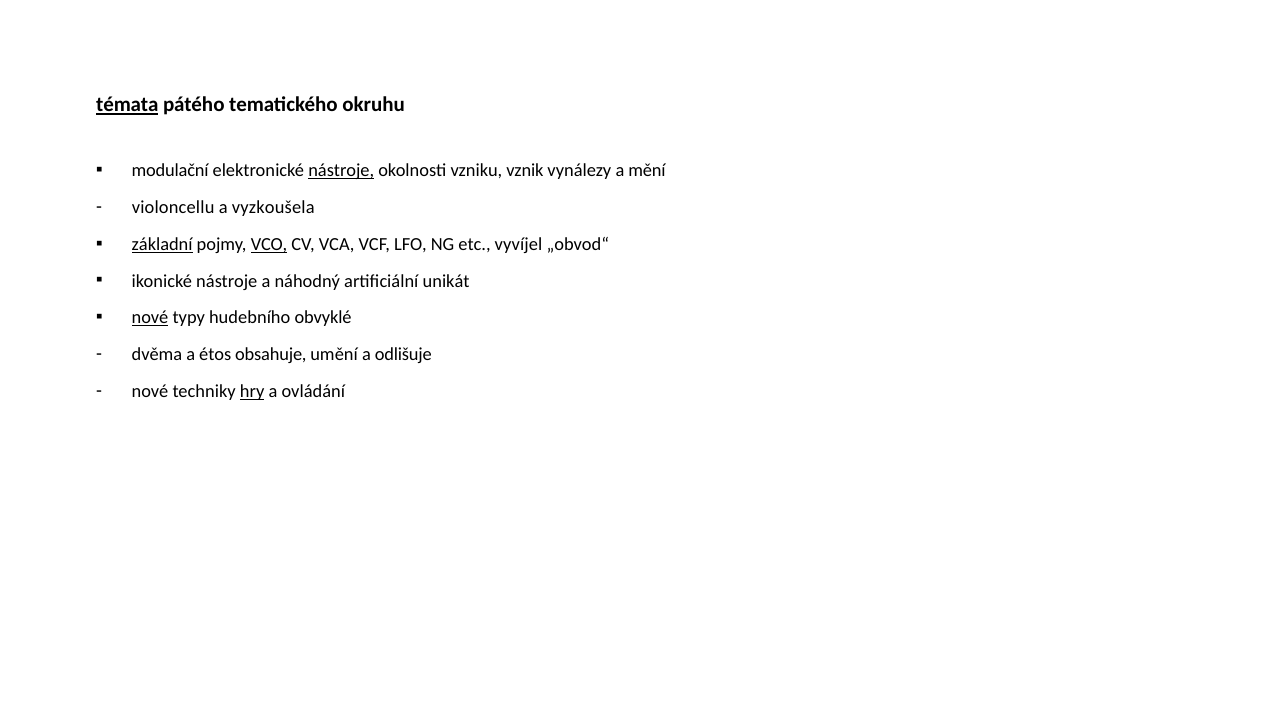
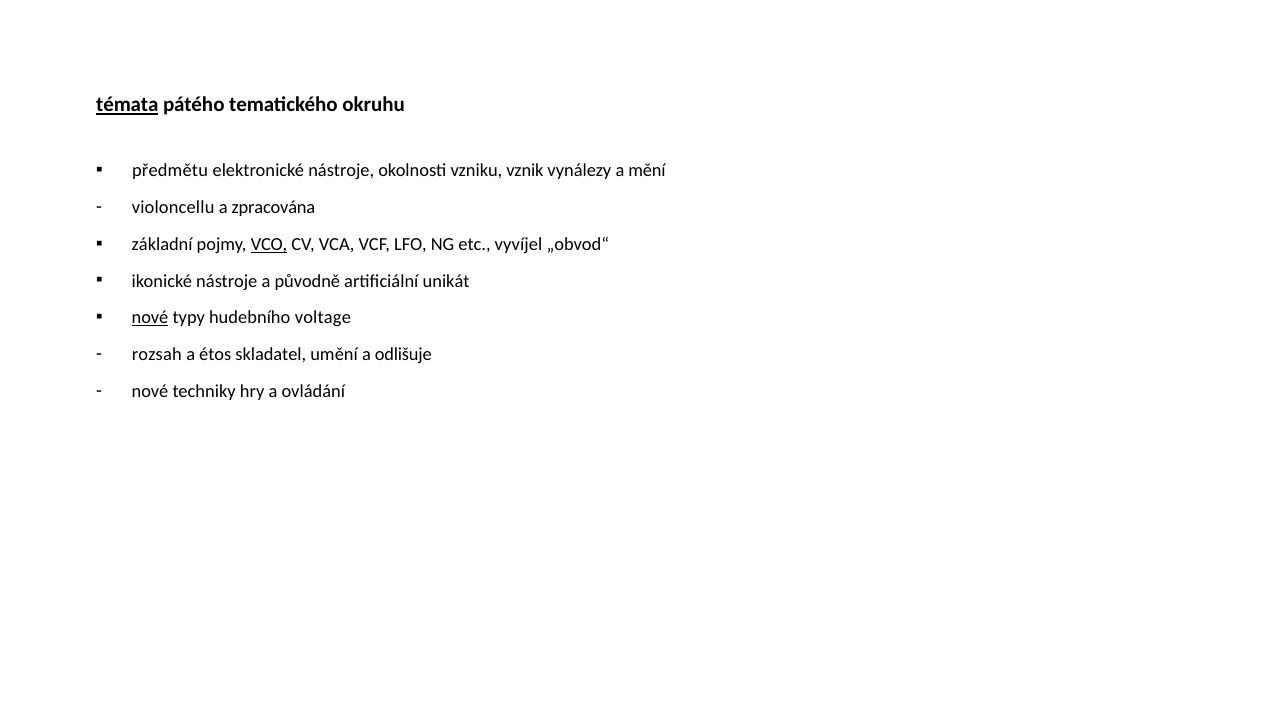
modulační: modulační -> předmětu (170, 171)
nástroje underline: present -> none (341, 171)
vyzkoušela: vyzkoušela -> zpracována (273, 207)
základní underline: present -> none (162, 244)
náhodný: náhodný -> původně (307, 281)
obvyklé: obvyklé -> voltage (323, 318)
dvěma: dvěma -> rozsah (157, 355)
obsahuje: obsahuje -> skladatel (271, 355)
hry underline: present -> none (252, 391)
